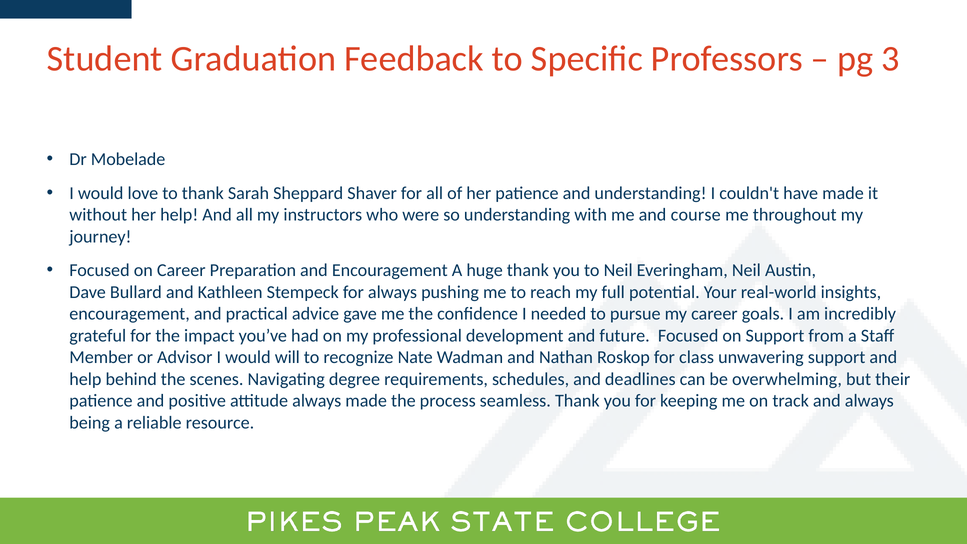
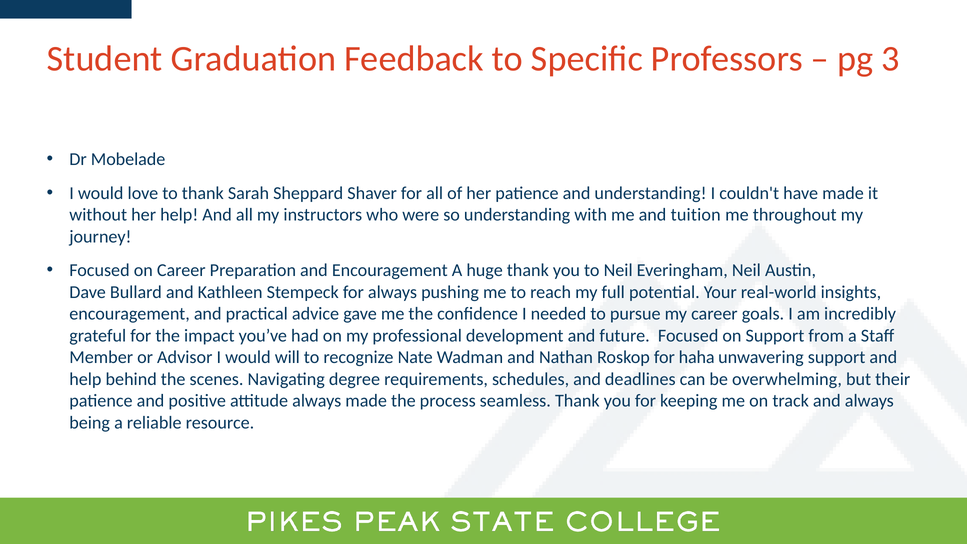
course: course -> tuition (696, 215)
class: class -> haha (697, 357)
